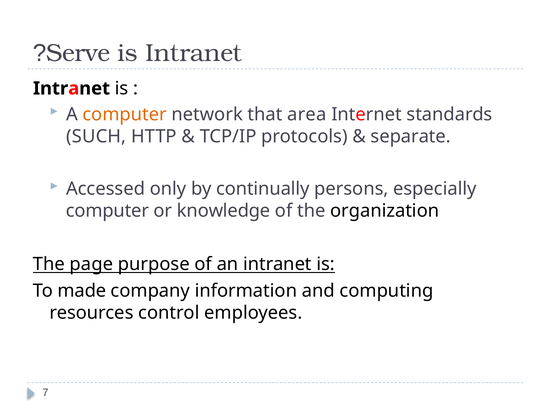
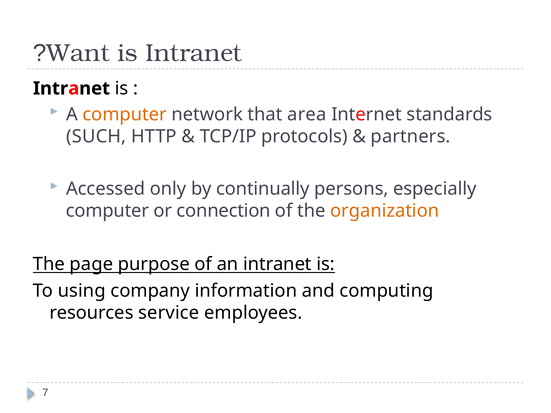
Serve: Serve -> Want (78, 53)
separate: separate -> partners (411, 136)
knowledge: knowledge -> connection (224, 211)
organization colour: black -> orange (385, 211)
made: made -> using (82, 291)
control: control -> service (169, 313)
